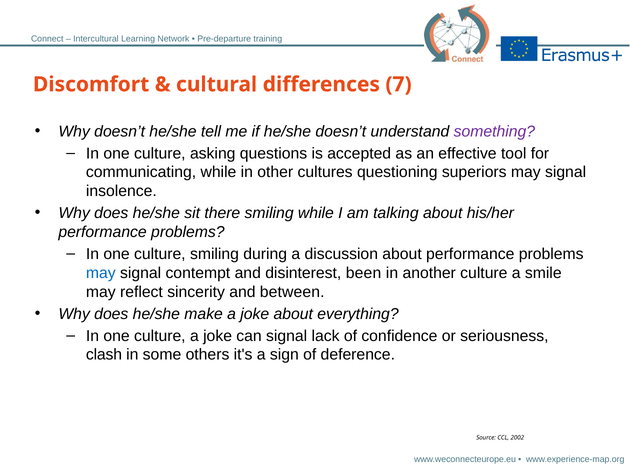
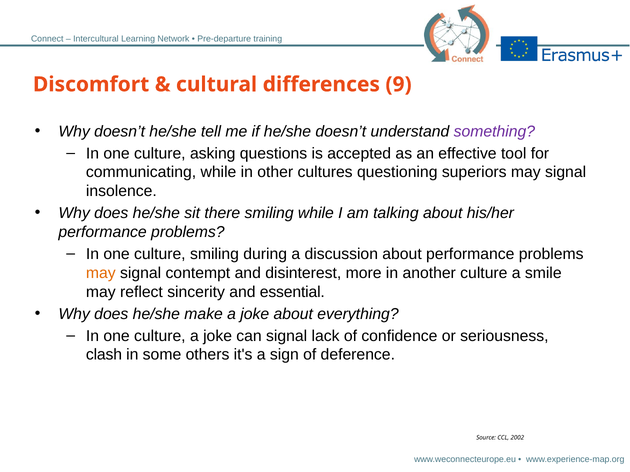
7: 7 -> 9 (399, 84)
may colour: blue -> orange (101, 273)
been: been -> more (364, 273)
between: between -> essential (292, 292)
